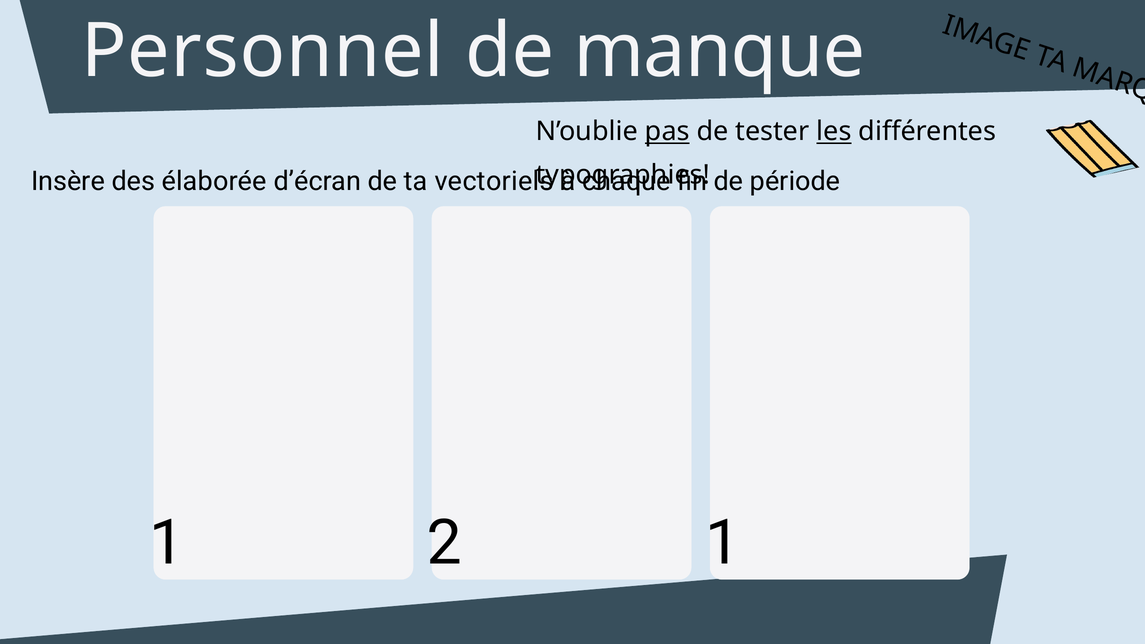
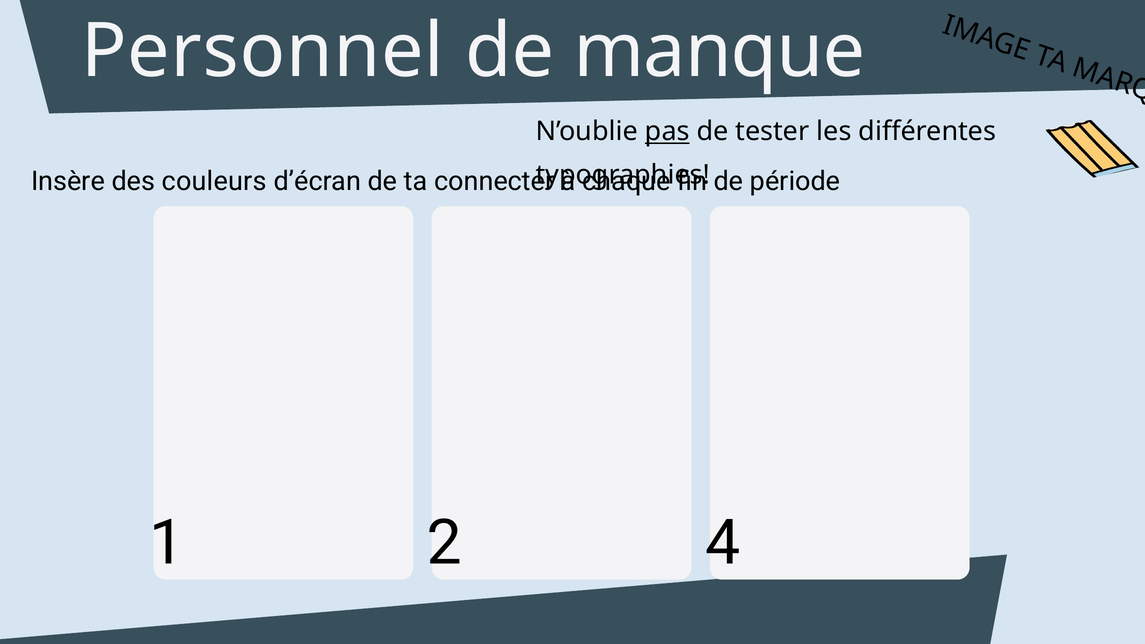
les underline: present -> none (834, 132)
élaborée: élaborée -> couleurs (214, 182)
vectoriels: vectoriels -> connecter (494, 182)
2 1: 1 -> 4 (723, 543)
